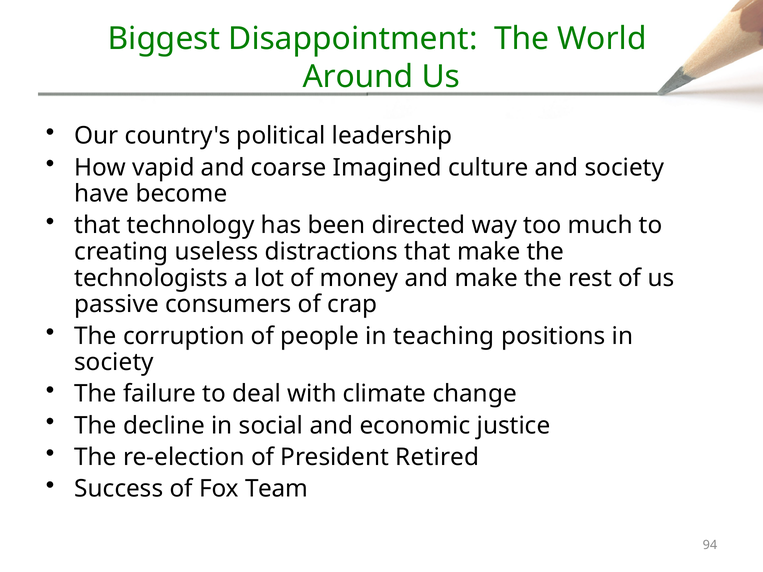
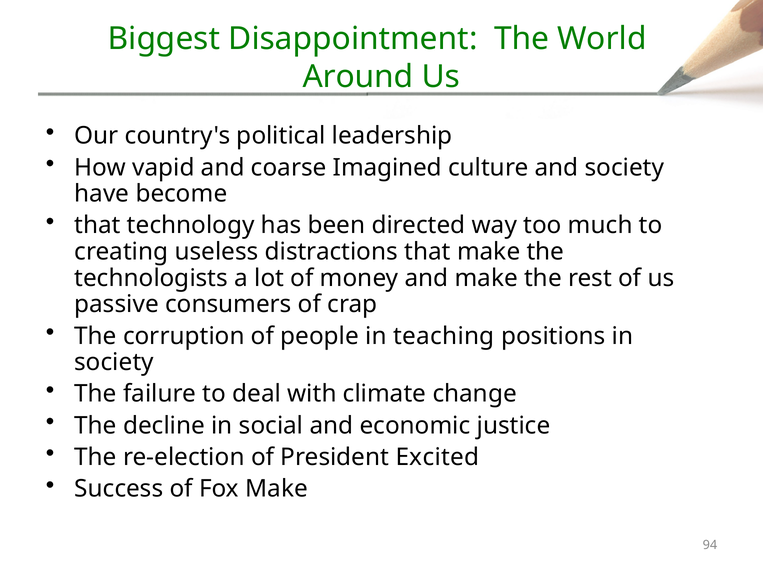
Retired: Retired -> Excited (437, 457)
Fox Team: Team -> Make (277, 489)
